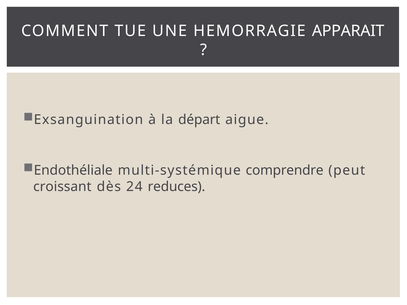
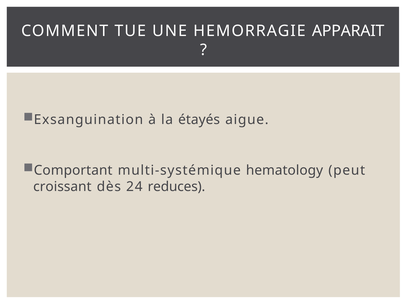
départ: départ -> étayés (199, 120)
Endothéliale: Endothéliale -> Comportant (73, 170)
comprendre: comprendre -> hematology (285, 170)
